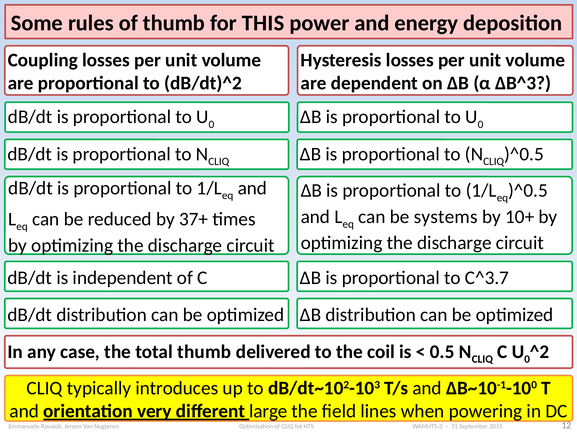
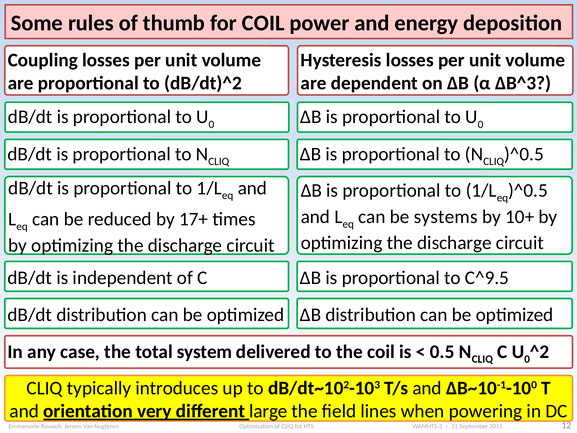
for THIS: THIS -> COIL (263, 23)
37+: 37+ -> 17+ (194, 219)
C^3.7: C^3.7 -> C^9.5 (487, 278)
total thumb: thumb -> system (204, 351)
